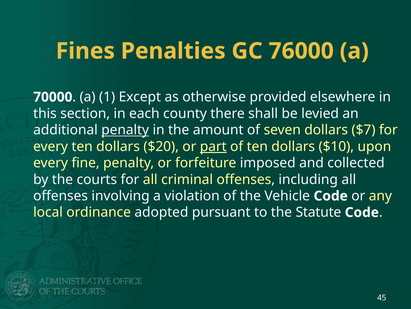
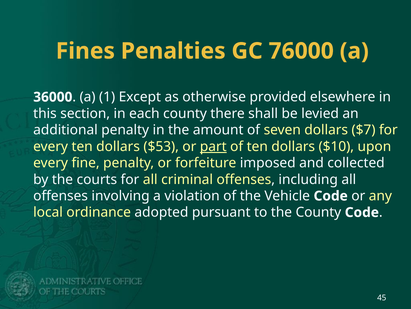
70000: 70000 -> 36000 (53, 97)
penalty underline: present -> none (125, 130)
$20: $20 -> $53 (161, 146)
the Statute: Statute -> County (318, 212)
